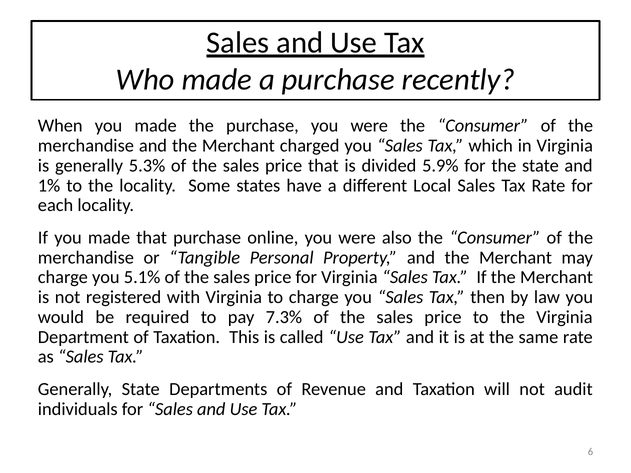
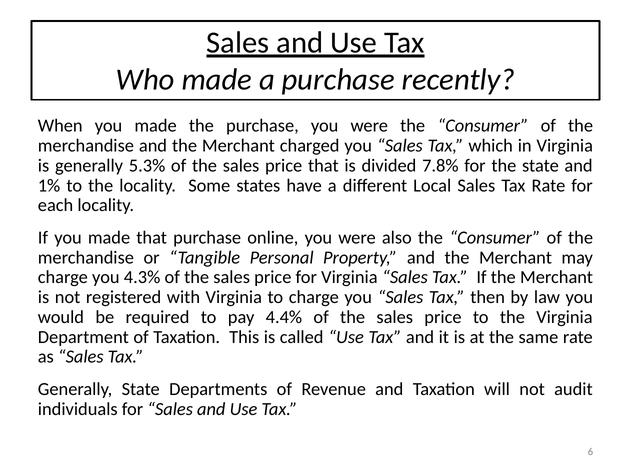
5.9%: 5.9% -> 7.8% (440, 166)
5.1%: 5.1% -> 4.3% (142, 278)
7.3%: 7.3% -> 4.4% (284, 317)
